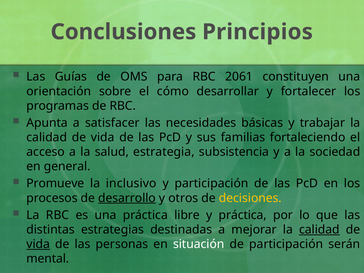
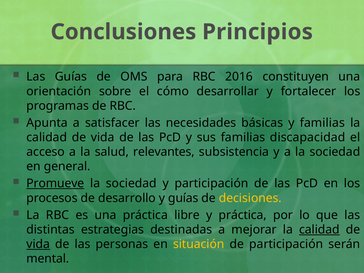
2061: 2061 -> 2016 (239, 77)
y trabajar: trabajar -> familias (322, 123)
fortaleciendo: fortaleciendo -> discapacidad (308, 137)
estrategia: estrategia -> relevantes (164, 152)
Promueve underline: none -> present (55, 183)
inclusivo: inclusivo -> sociedad (131, 183)
desarrollo underline: present -> none (127, 198)
y otros: otros -> guías (183, 198)
situación colour: white -> yellow (199, 244)
